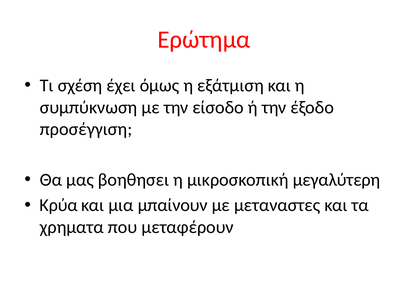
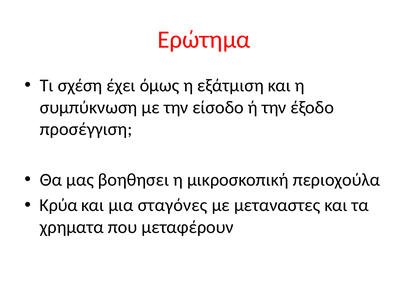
μεγαλύτερη: μεγαλύτερη -> περιοχούλα (336, 180)
μπαίνουν: μπαίνουν -> σταγόνες (173, 205)
